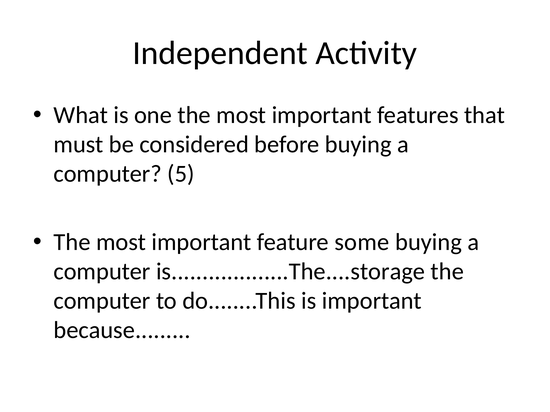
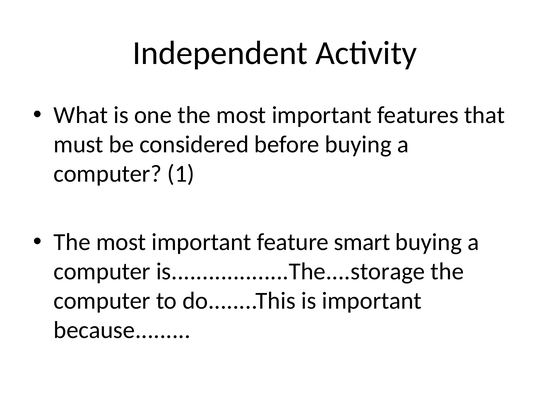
5: 5 -> 1 (181, 174)
some: some -> smart (362, 243)
